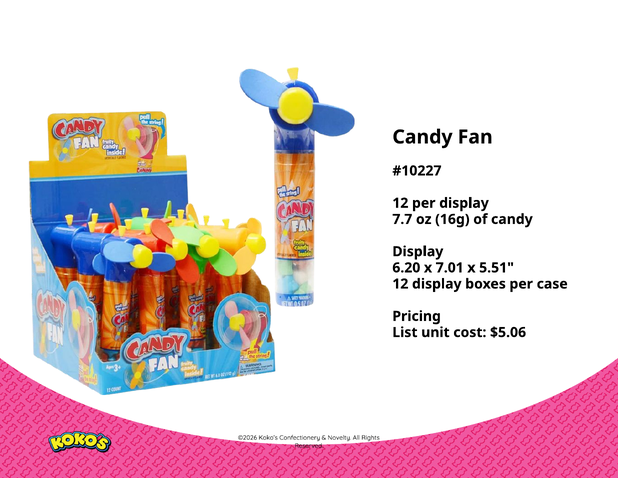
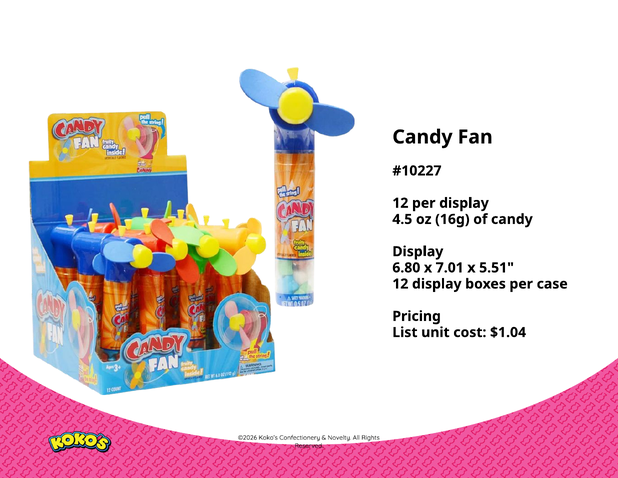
7.7: 7.7 -> 4.5 (402, 219)
6.20: 6.20 -> 6.80 (406, 268)
$5.06: $5.06 -> $1.04 (508, 332)
